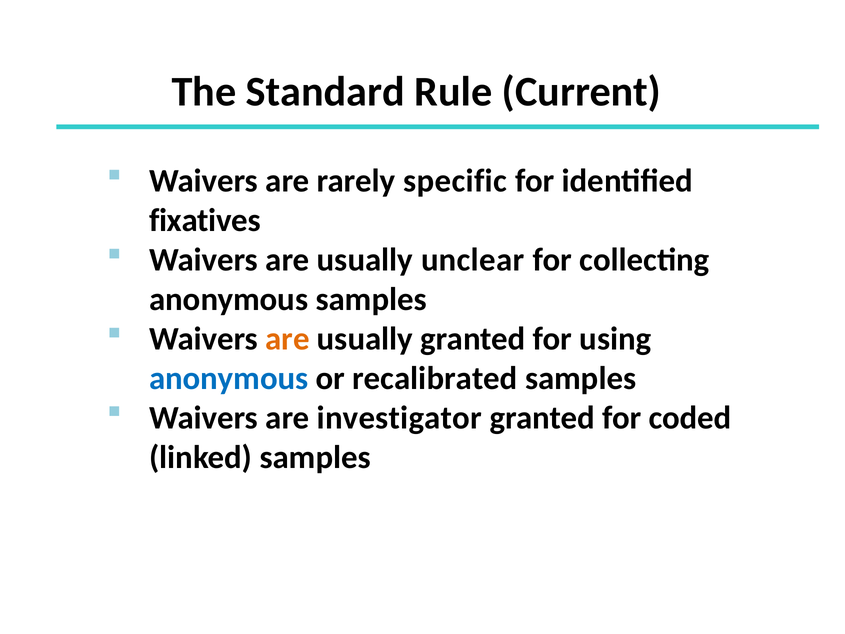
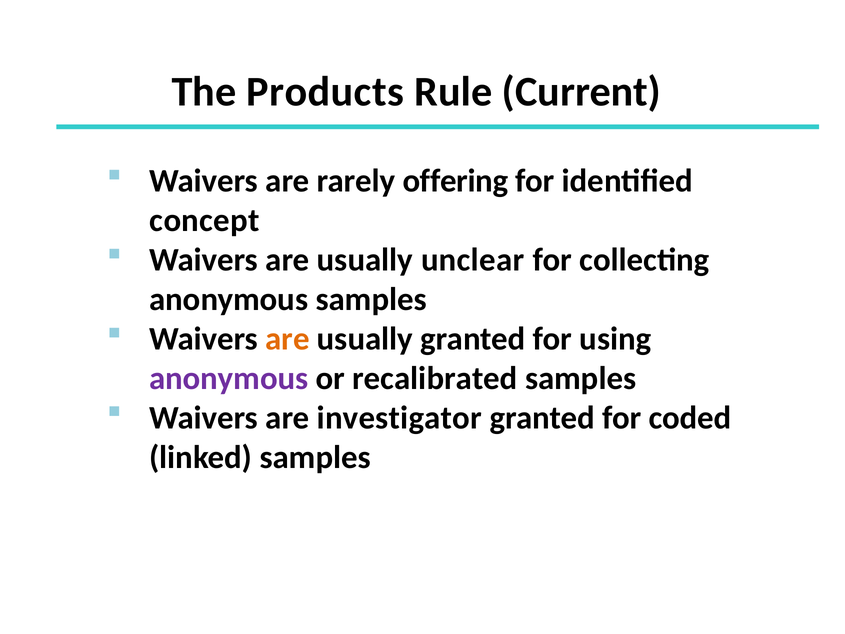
Standard: Standard -> Products (325, 92)
specific: specific -> offering (455, 181)
fixatives: fixatives -> concept (205, 221)
anonymous colour: blue -> purple (229, 378)
